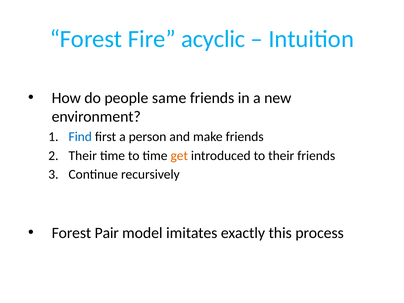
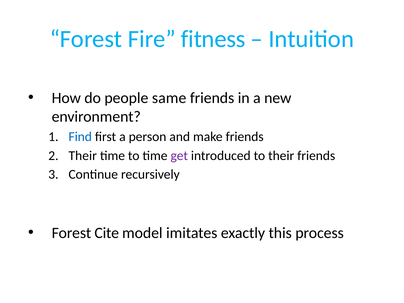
acyclic: acyclic -> fitness (213, 39)
get colour: orange -> purple (179, 156)
Pair: Pair -> Cite (107, 233)
